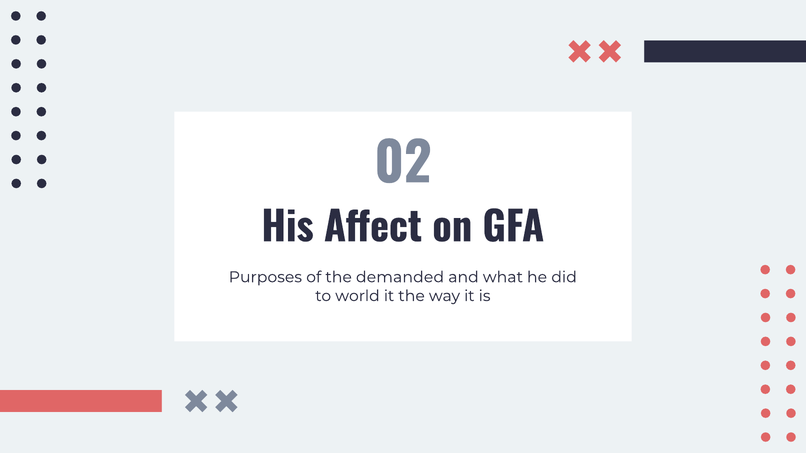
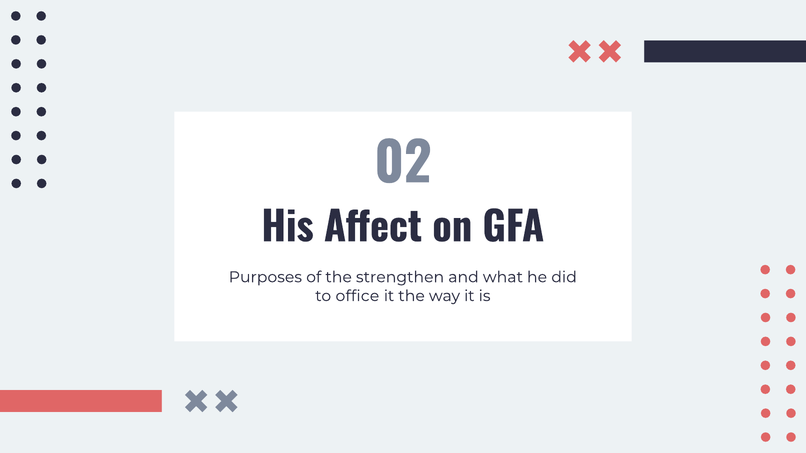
demanded: demanded -> strengthen (400, 277)
world: world -> office (357, 296)
